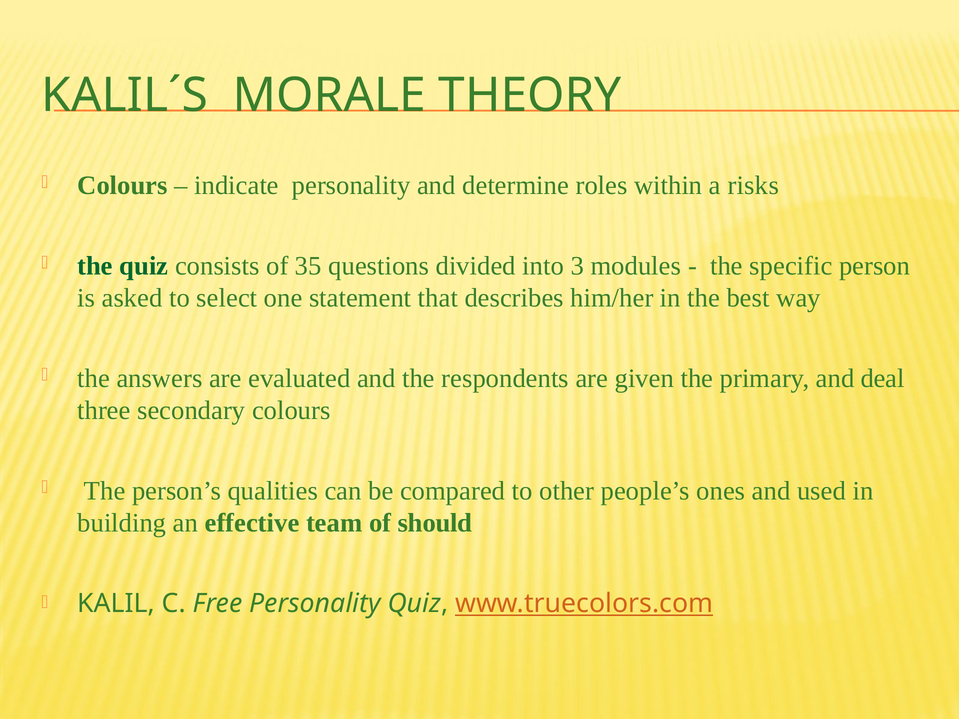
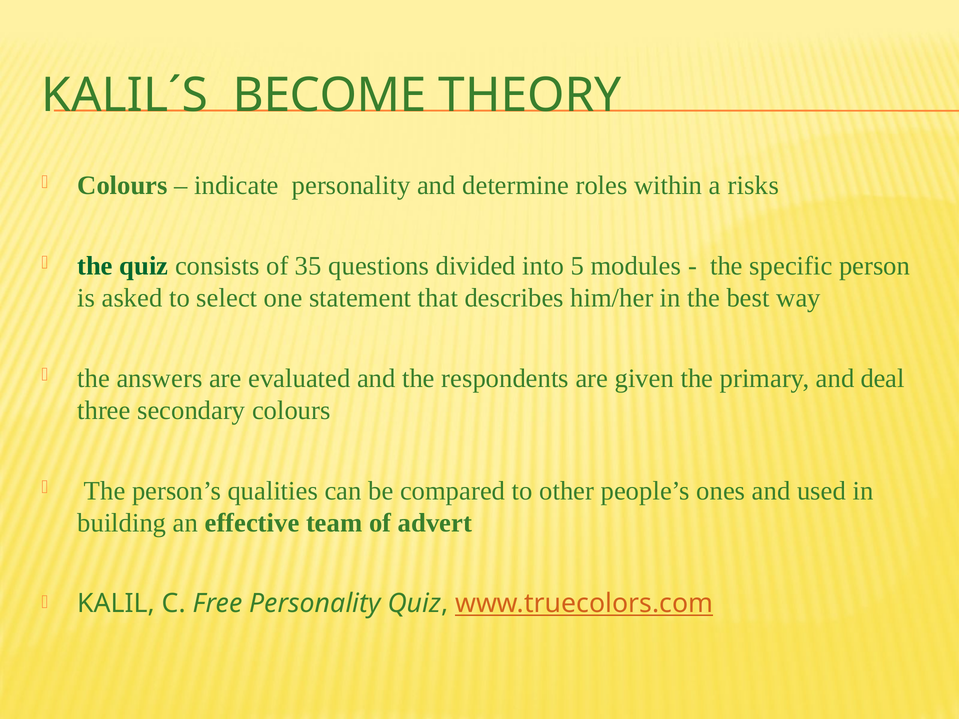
MORALE: MORALE -> BECOME (330, 95)
3: 3 -> 5 (577, 266)
should: should -> advert (435, 523)
